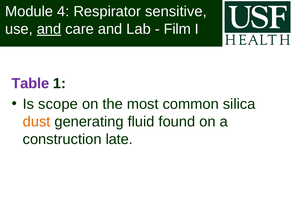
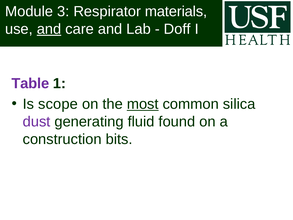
4: 4 -> 3 (63, 11)
sensitive: sensitive -> materials (176, 11)
Film: Film -> Doff (177, 29)
most underline: none -> present (143, 104)
dust colour: orange -> purple (37, 122)
late: late -> bits (119, 139)
